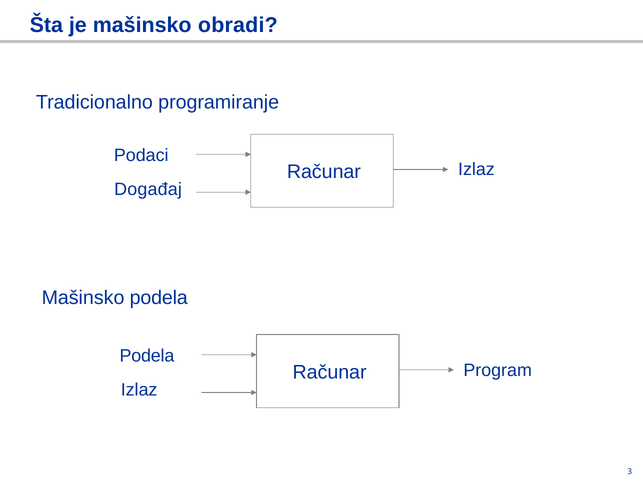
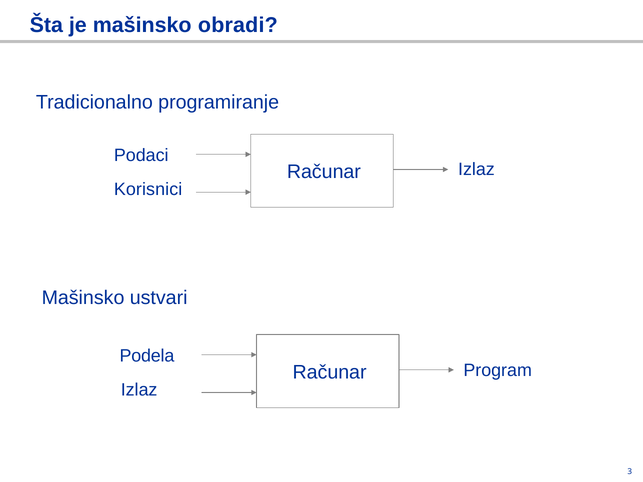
Događaj: Događaj -> Korisnici (148, 189)
Mašinsko podela: podela -> ustvari (159, 298)
